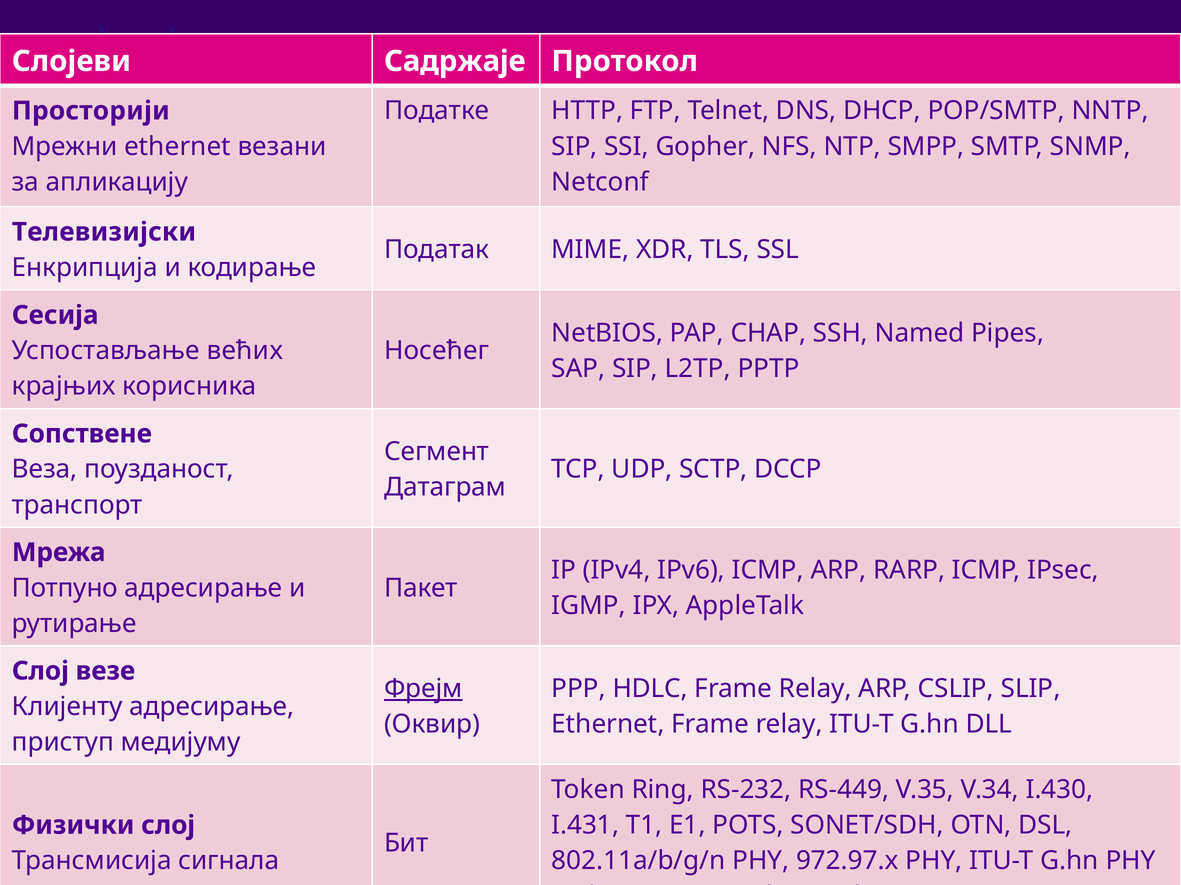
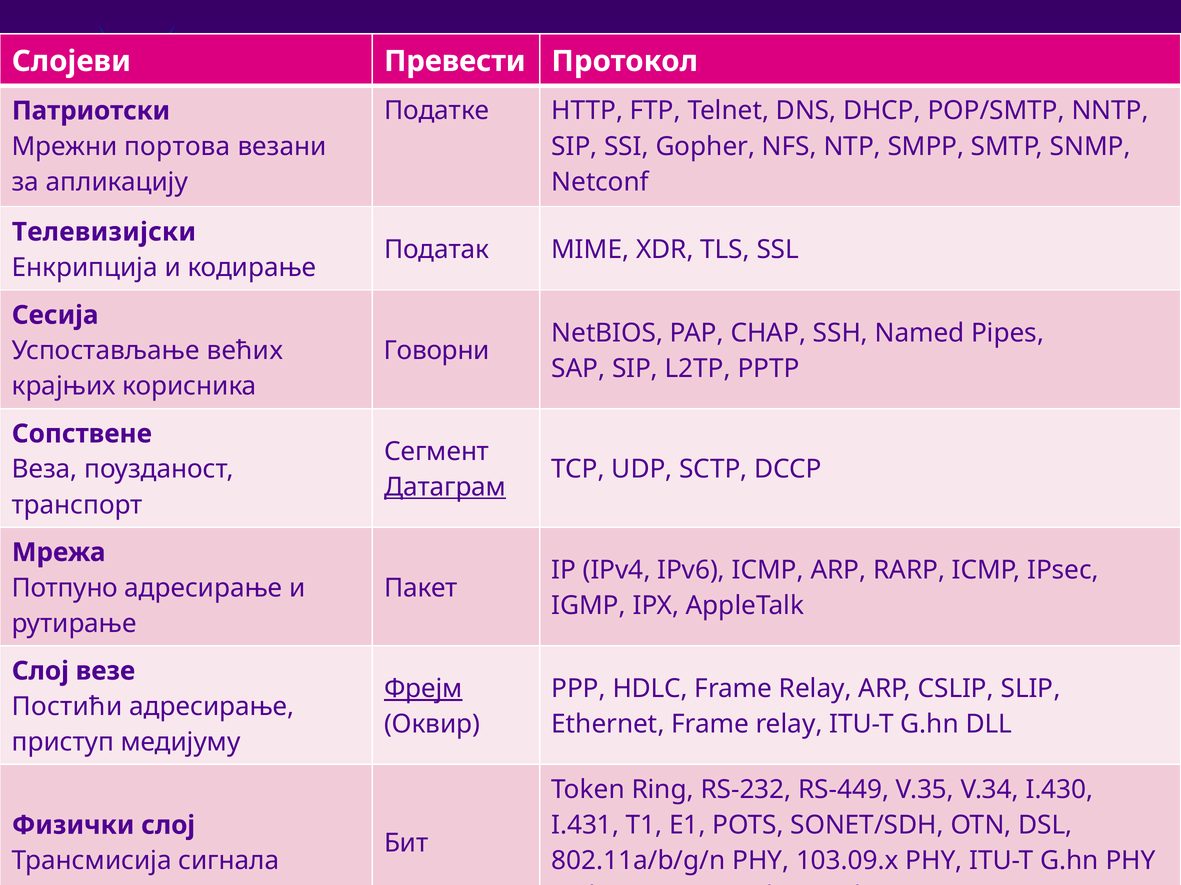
Садржаје: Садржаје -> Превести (455, 61)
Просторији: Просторији -> Патриотски (91, 111)
Мрежни ethernet: ethernet -> портова (177, 147)
Носећег: Носећег -> Говорни (437, 351)
Датаграм underline: none -> present (445, 488)
Клијенту: Клијенту -> Постићи (67, 707)
972.97.x: 972.97.x -> 103.09.x (847, 861)
